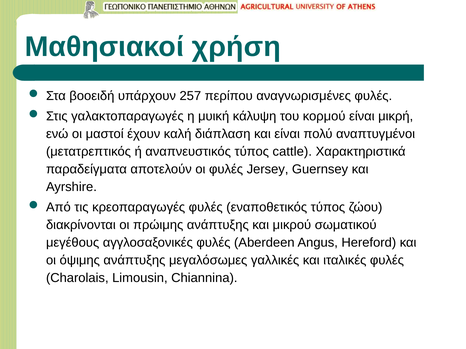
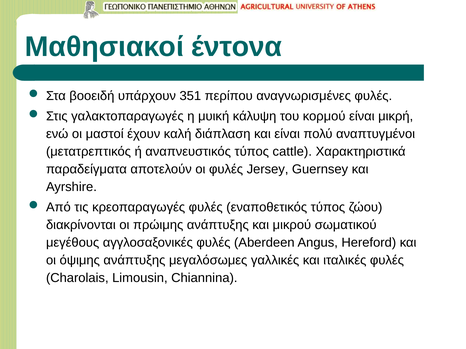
χρήση: χρήση -> έντονα (237, 47)
257: 257 -> 351 (190, 96)
